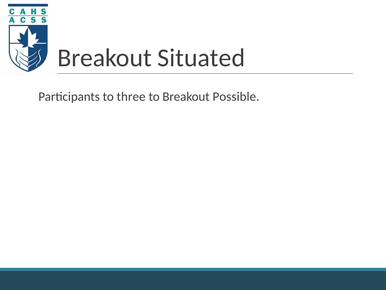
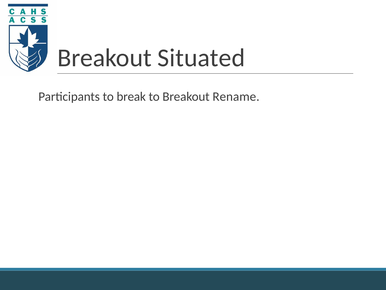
three: three -> break (131, 96)
Possible: Possible -> Rename (236, 96)
